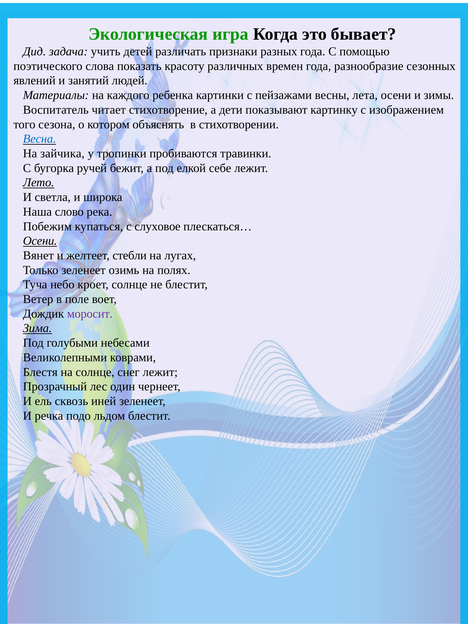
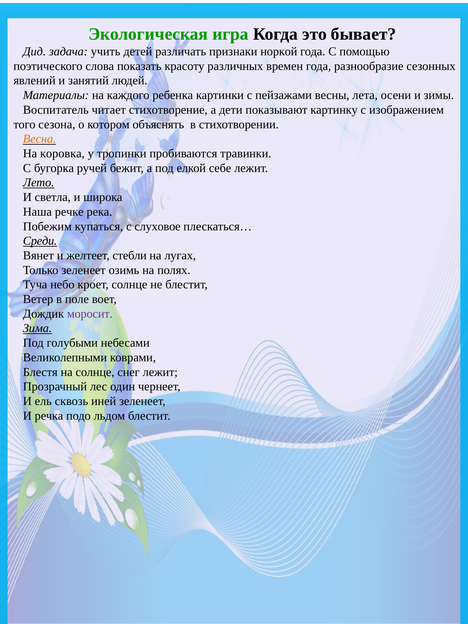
разных: разных -> норкой (279, 52)
Весна colour: blue -> orange (40, 139)
зайчика: зайчика -> коровка (62, 153)
слово: слово -> речке (69, 212)
Осени: Осени -> Среди (40, 241)
